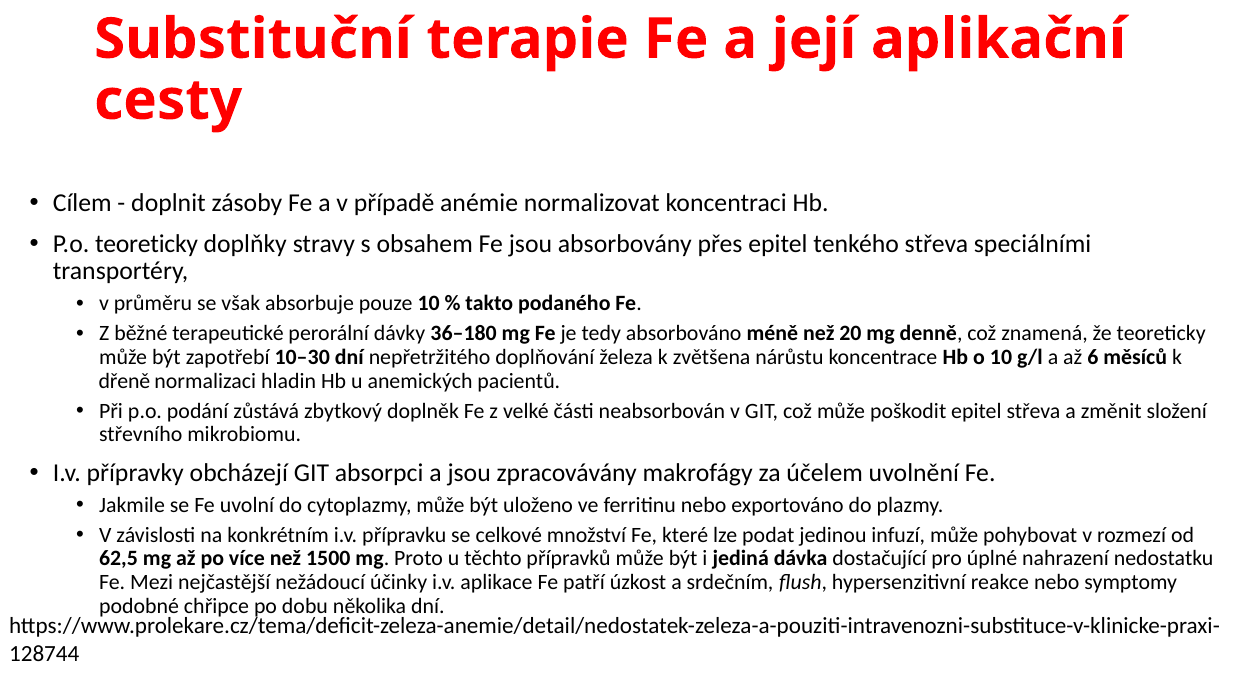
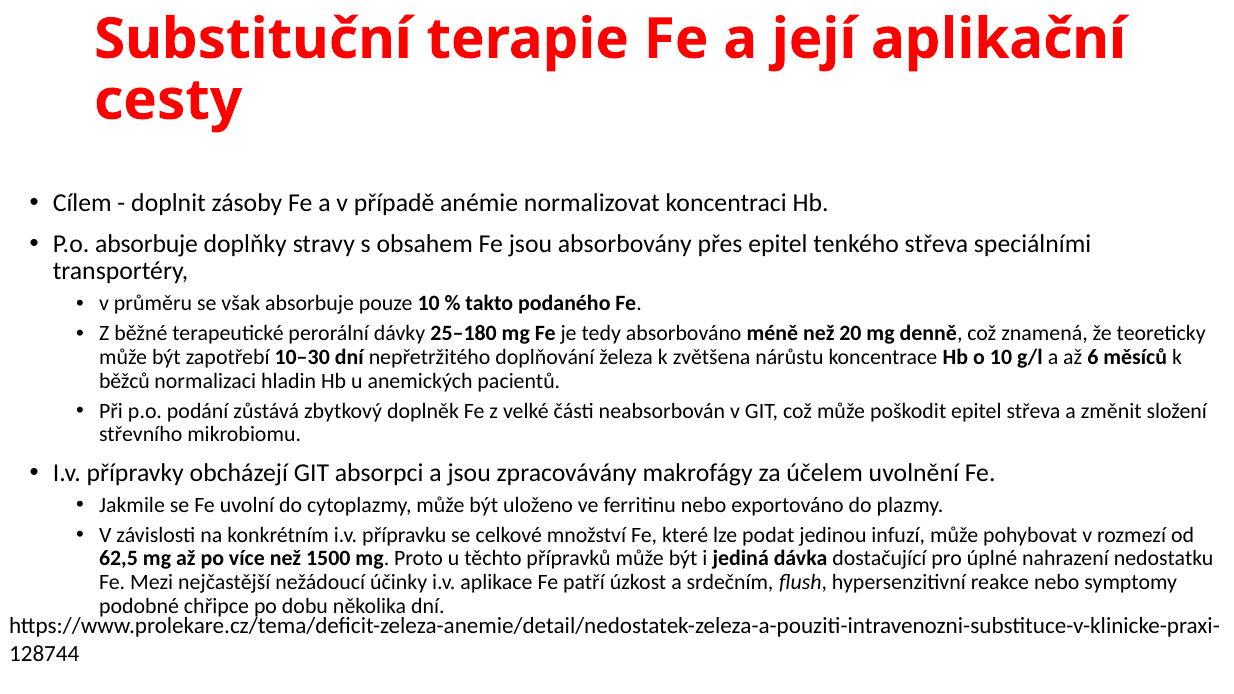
P.o teoreticky: teoreticky -> absorbuje (147, 244)
36–180: 36–180 -> 25–180 (464, 334)
dřeně: dřeně -> běžců (124, 381)
